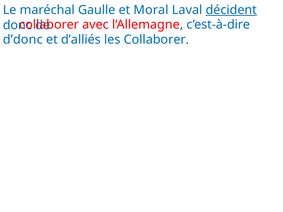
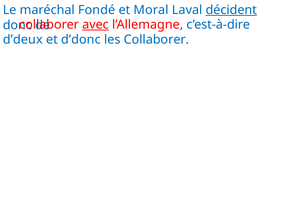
Gaulle: Gaulle -> Fondé (97, 10)
avec underline: none -> present (96, 25)
d’donc: d’donc -> d’deux (23, 40)
d’alliés: d’alliés -> d’donc (81, 40)
